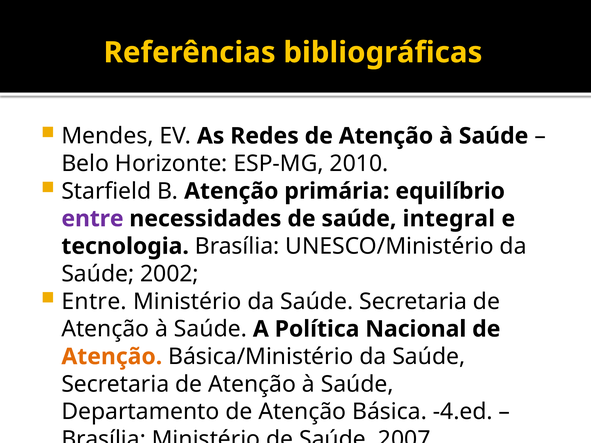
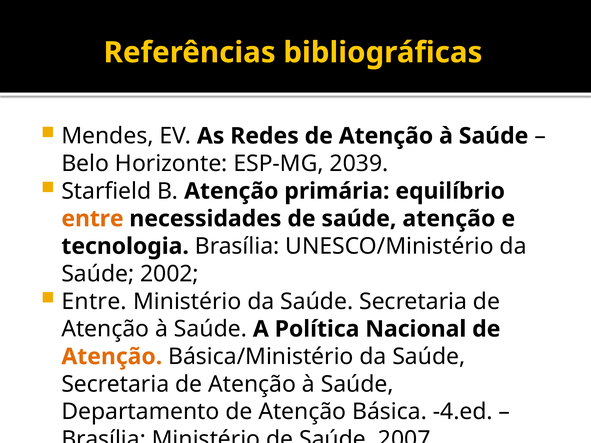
2010: 2010 -> 2039 (359, 164)
entre colour: purple -> orange (93, 219)
saúde integral: integral -> atenção (449, 219)
